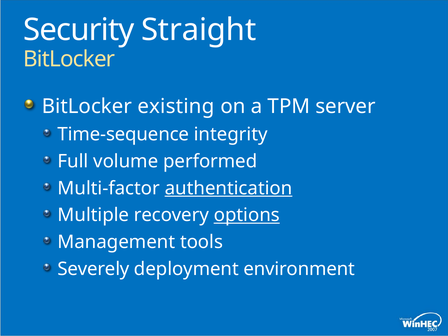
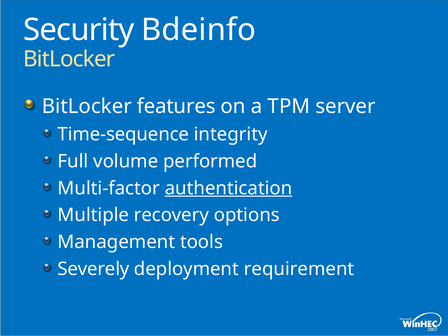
Straight: Straight -> Bdeinfo (199, 30)
existing: existing -> features (176, 107)
options underline: present -> none (247, 215)
environment: environment -> requirement (299, 269)
